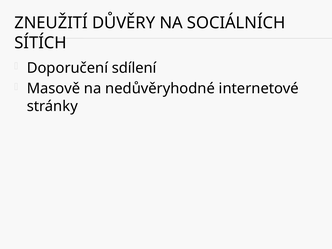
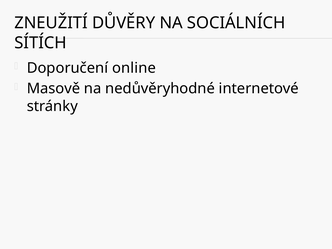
sdílení: sdílení -> online (134, 68)
